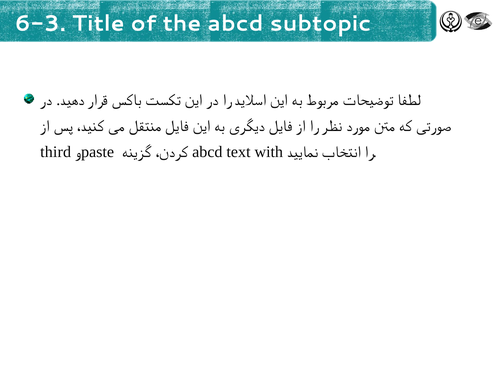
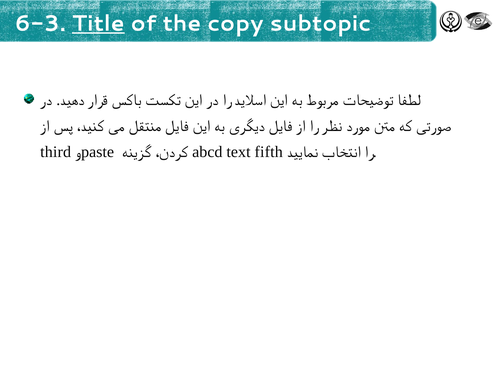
Title underline: none -> present (98, 23)
the abcd: abcd -> copy (236, 23)
with: with -> fifth (269, 152)
